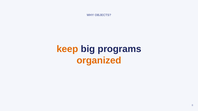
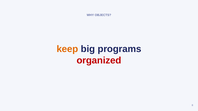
organized colour: orange -> red (99, 61)
